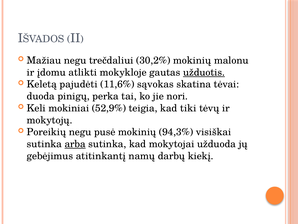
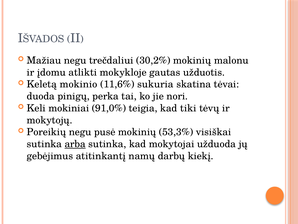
užduotis underline: present -> none (204, 72)
pajudėti: pajudėti -> mokinio (79, 84)
sąvokas: sąvokas -> sukuria (155, 84)
52,9%: 52,9% -> 91,0% (109, 108)
94,3%: 94,3% -> 53,3% (176, 132)
